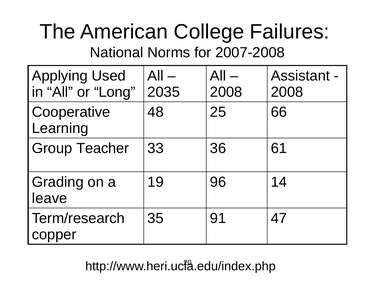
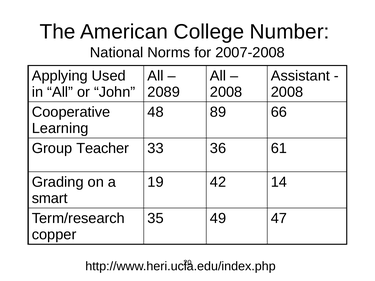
Failures: Failures -> Number (290, 32)
Long: Long -> John (115, 92)
2035: 2035 -> 2089 (164, 92)
25: 25 -> 89 (218, 112)
96: 96 -> 42 (218, 182)
leave: leave -> smart (50, 198)
91: 91 -> 49 (218, 218)
